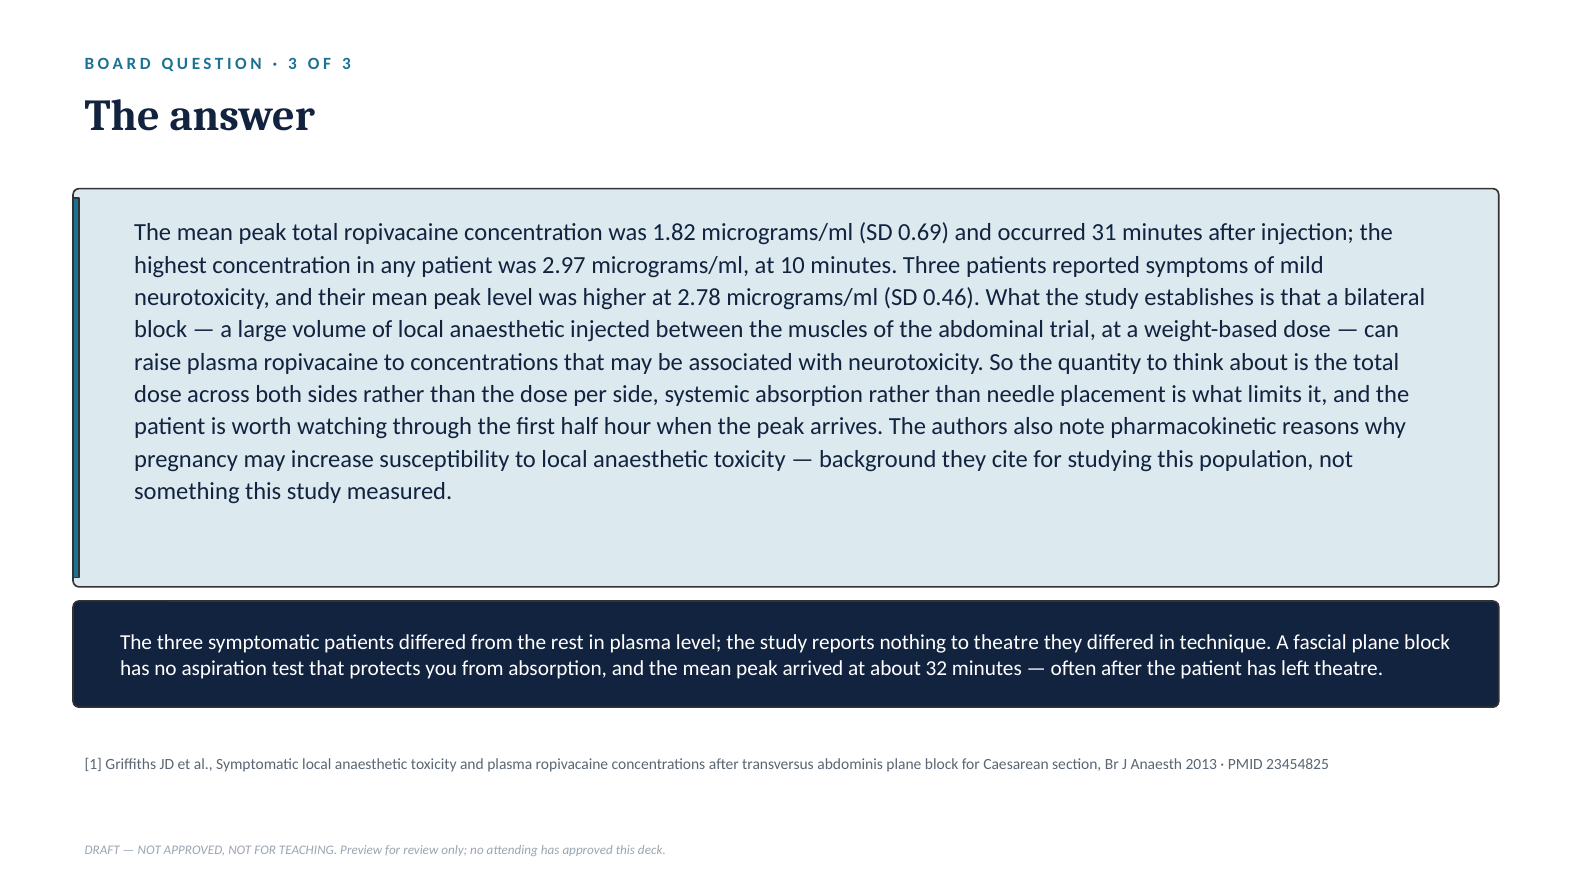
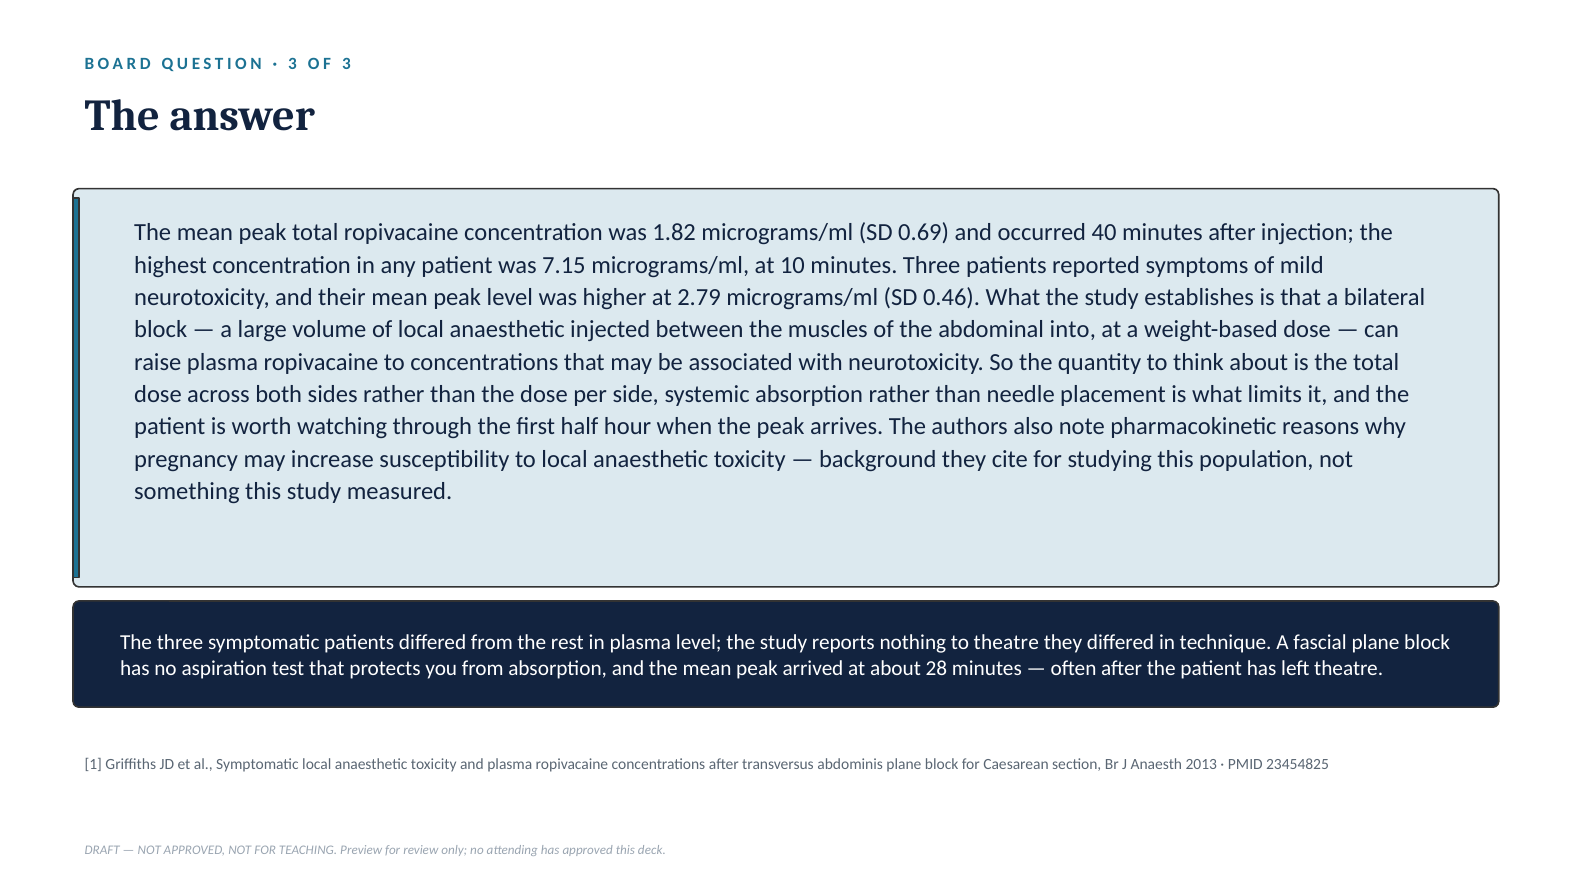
31: 31 -> 40 (1104, 233)
2.97: 2.97 -> 7.15 (564, 265)
2.78: 2.78 -> 2.79 (699, 297)
trial: trial -> into (1073, 330)
32: 32 -> 28 (936, 669)
